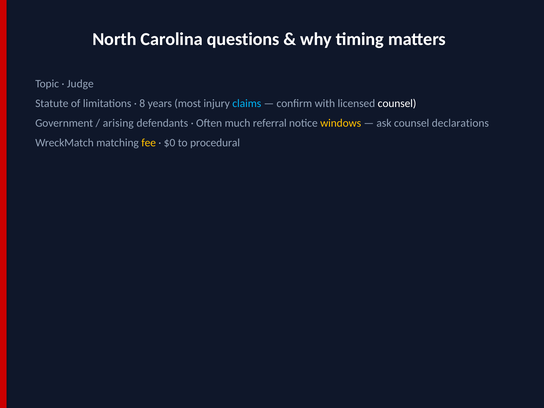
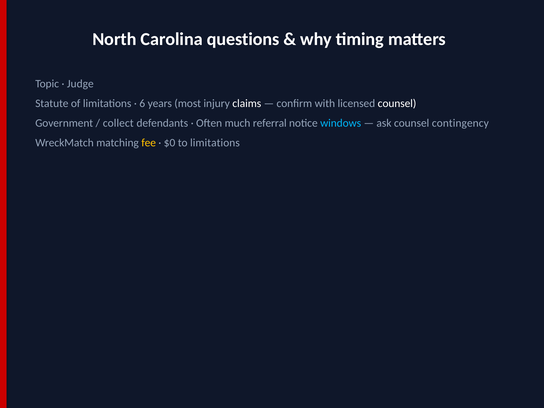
8: 8 -> 6 (142, 103)
claims colour: light blue -> white (247, 103)
arising: arising -> collect (118, 123)
windows colour: yellow -> light blue (341, 123)
declarations: declarations -> contingency (460, 123)
to procedural: procedural -> limitations (215, 143)
